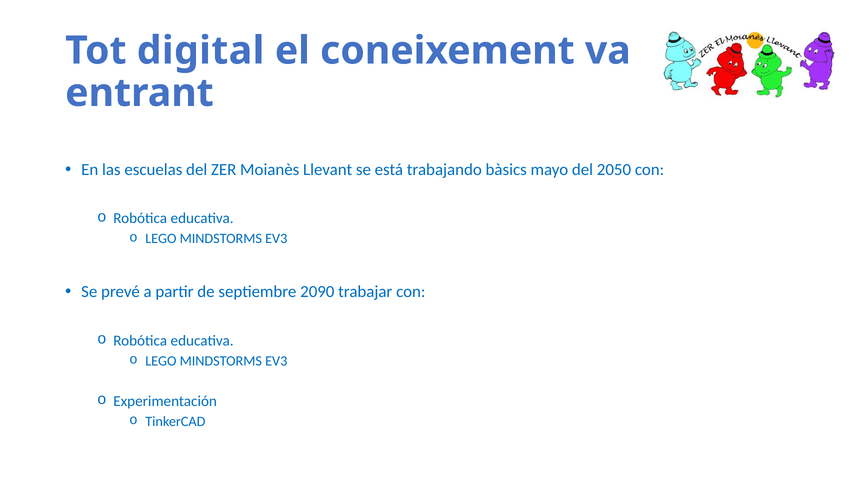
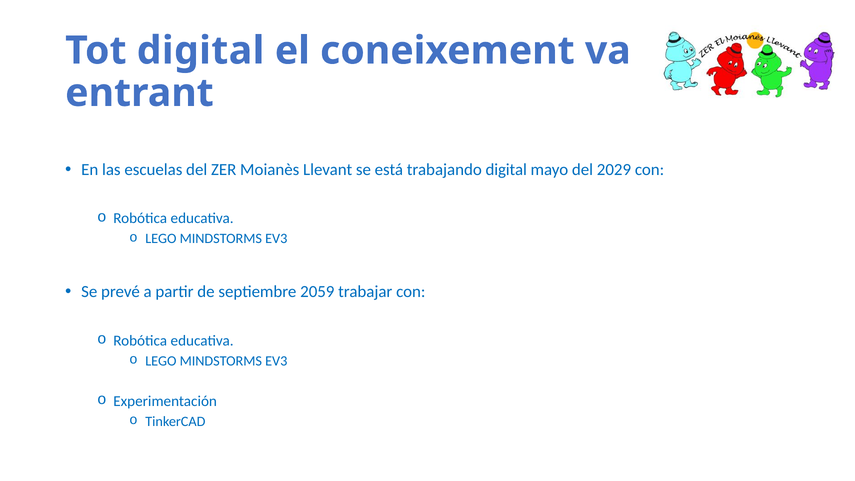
trabajando bàsics: bàsics -> digital (506, 169)
2050: 2050 -> 2029 (614, 169)
2090: 2090 -> 2059 (317, 292)
